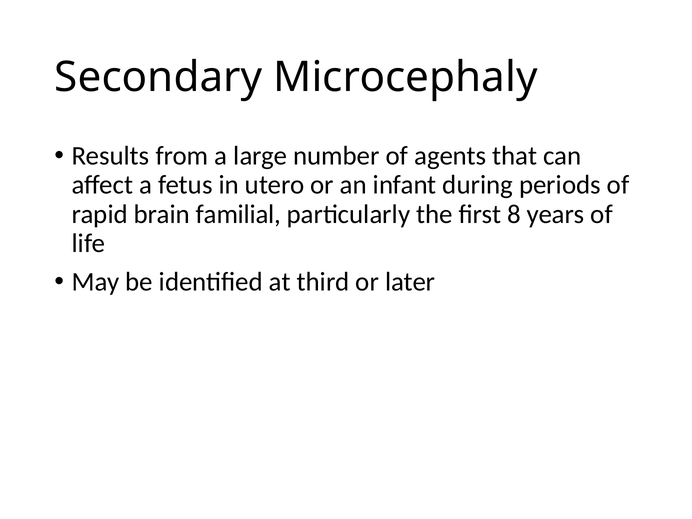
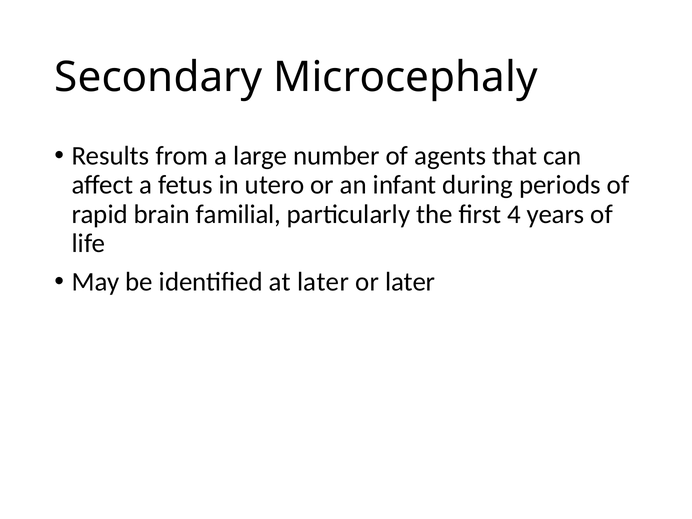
8: 8 -> 4 (514, 214)
at third: third -> later (323, 282)
